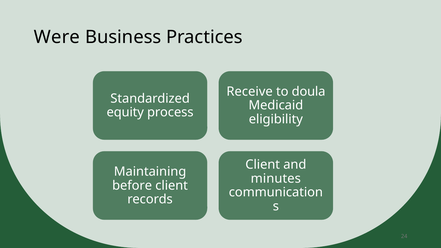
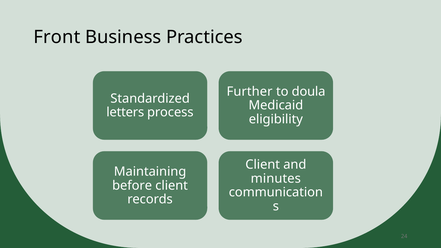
Were: Were -> Front (57, 37)
Receive: Receive -> Further (250, 92)
equity: equity -> letters (125, 112)
